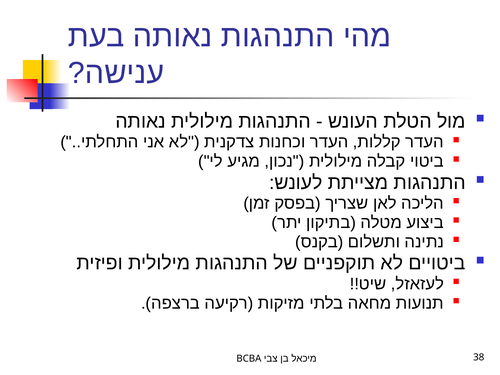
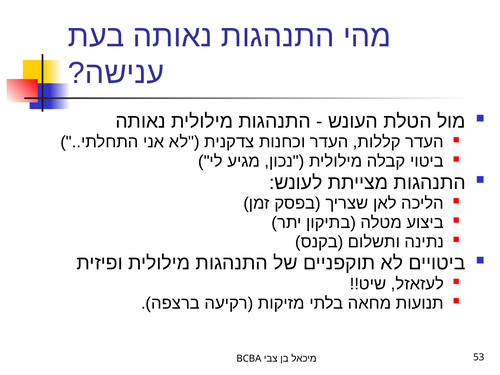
38: 38 -> 53 (479, 357)
